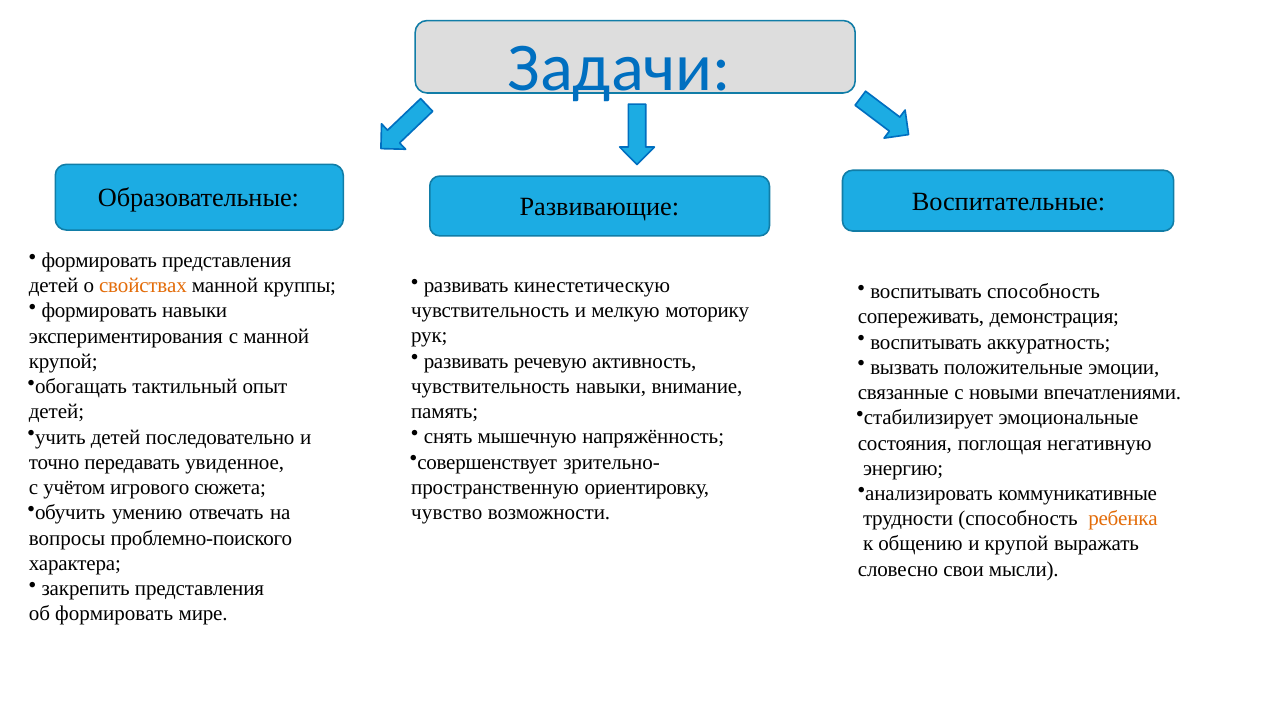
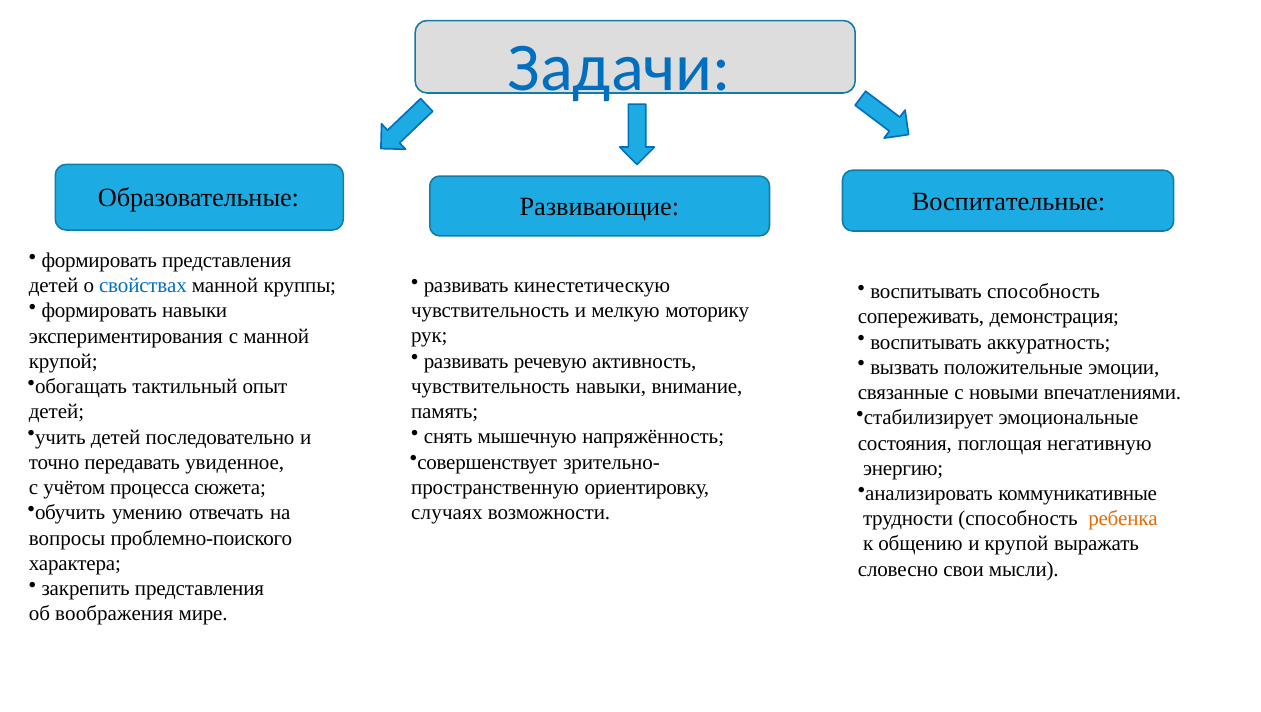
свойствах colour: orange -> blue (143, 286)
игрового: игрового -> процесса (150, 488)
чувство: чувство -> случаях (447, 513)
об формировать: формировать -> воображения (114, 614)
